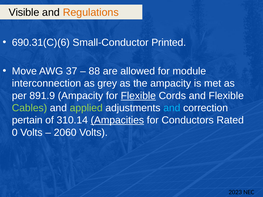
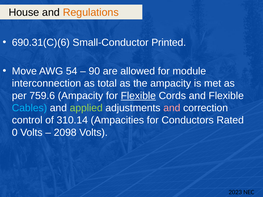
Visible: Visible -> House (24, 12)
37: 37 -> 54 (72, 71)
88: 88 -> 90 (94, 71)
grey: grey -> total (107, 83)
891.9: 891.9 -> 759.6 (42, 96)
Cables colour: light green -> light blue (29, 108)
and colour: light blue -> pink (172, 108)
pertain: pertain -> control (27, 120)
Ampacities underline: present -> none (117, 120)
2060: 2060 -> 2098 (65, 133)
